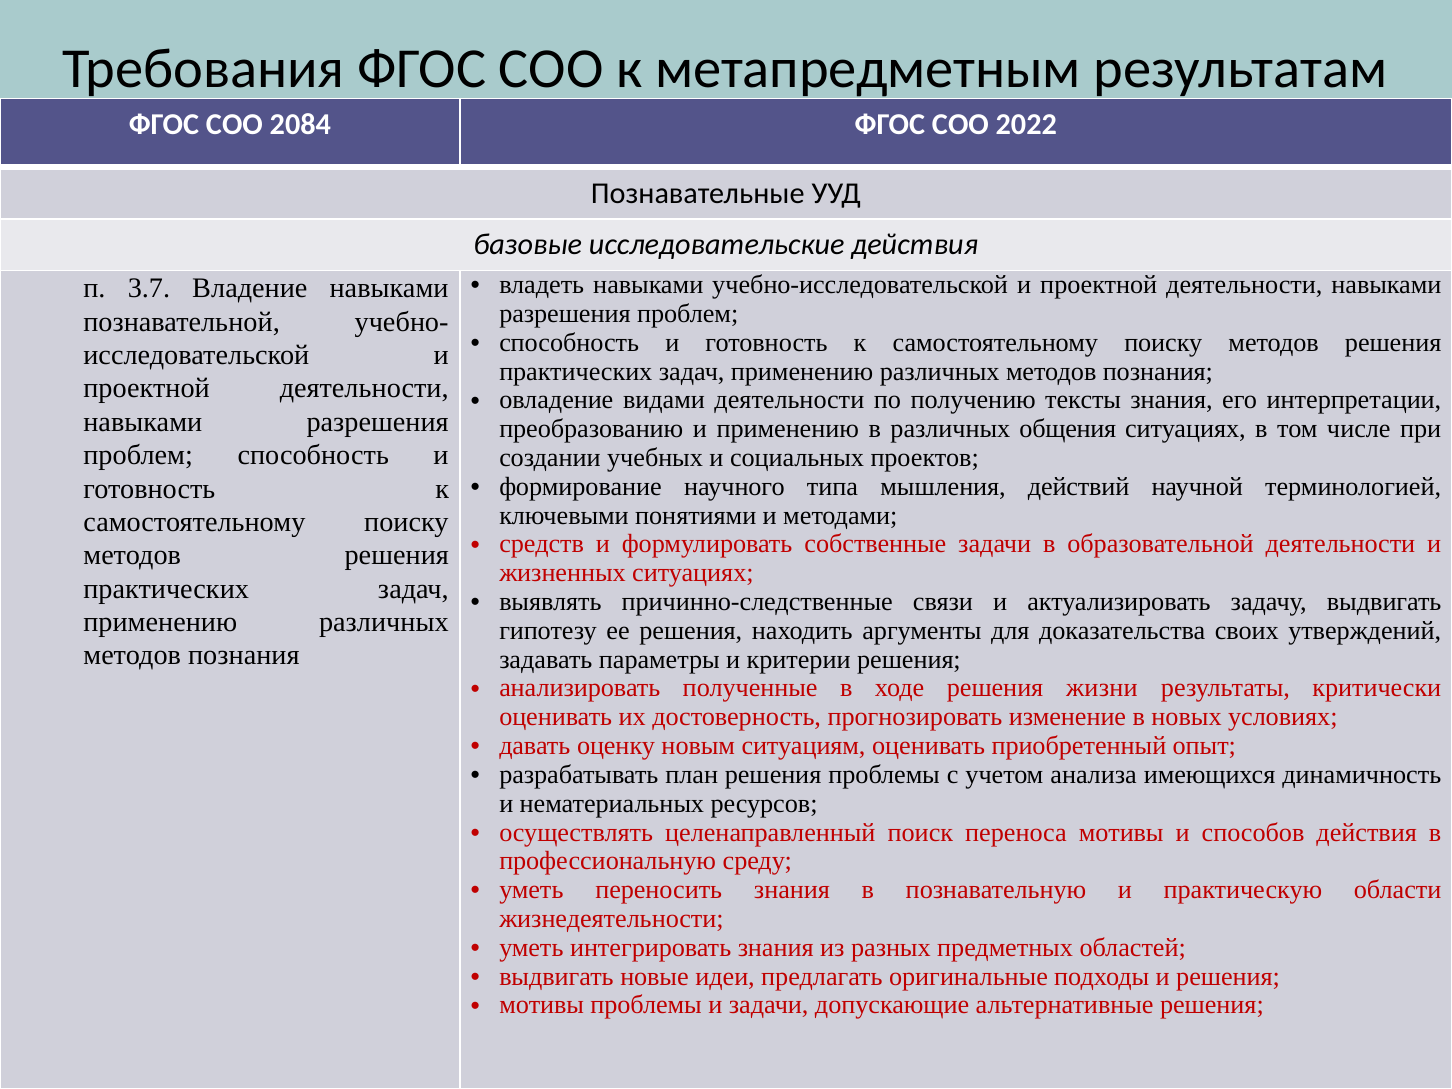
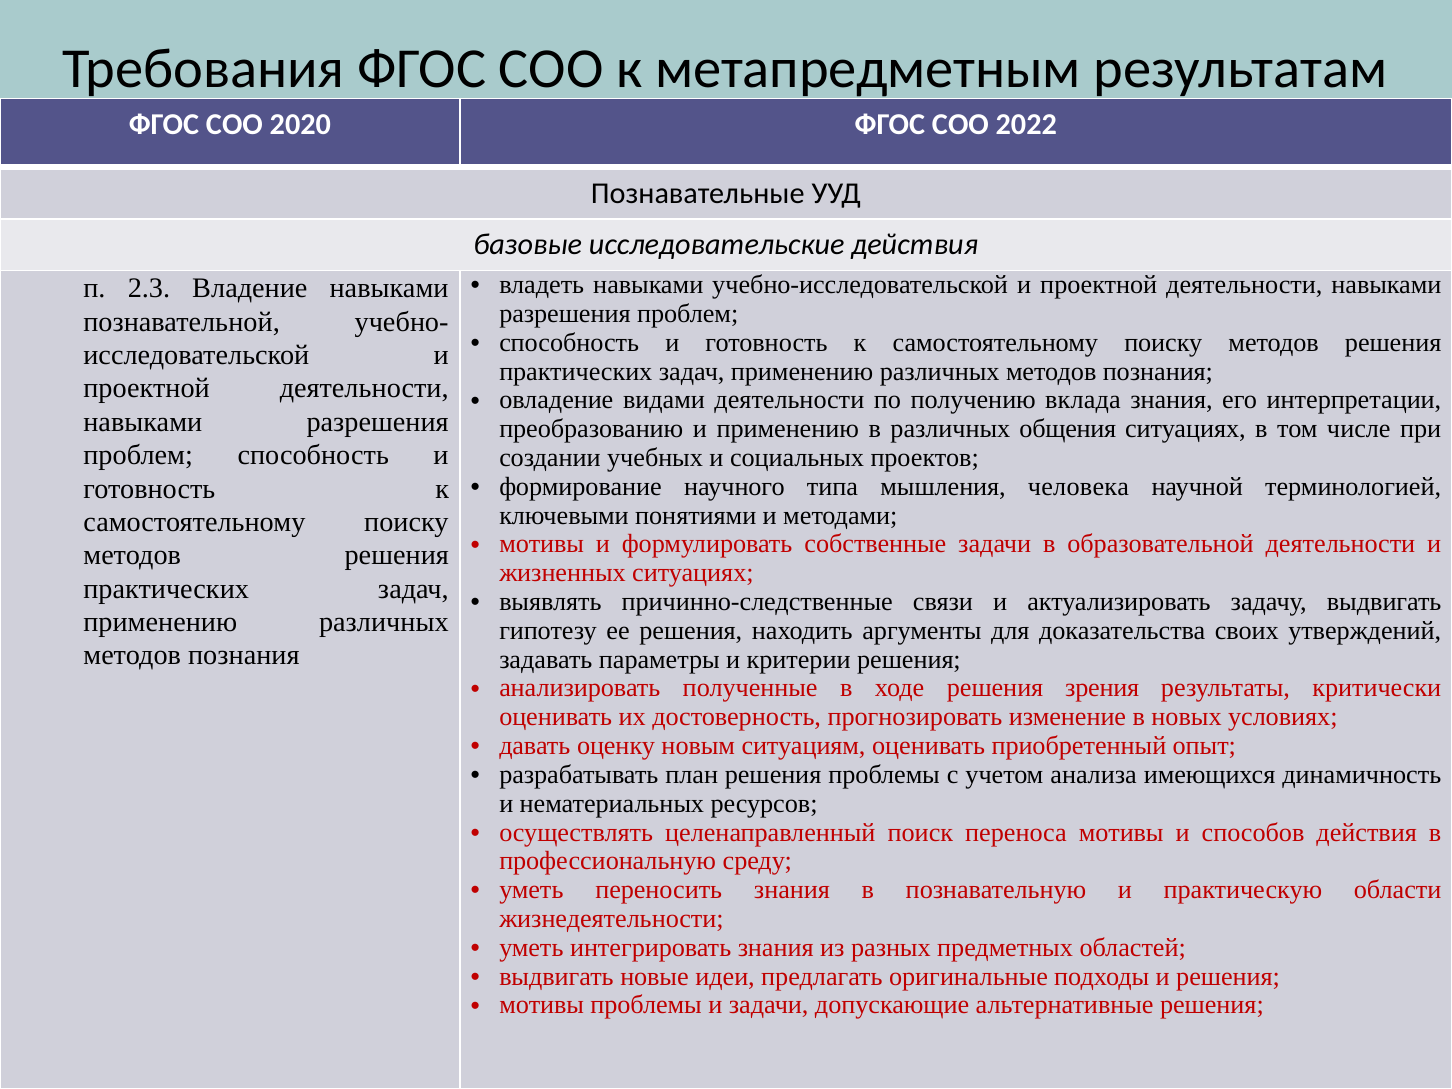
2084: 2084 -> 2020 (300, 125)
3.7: 3.7 -> 2.3 (149, 288)
тексты: тексты -> вклада (1083, 400)
действий: действий -> человека (1078, 487)
средств: средств -> мотивы (542, 544)
жизни: жизни -> зрения (1102, 688)
